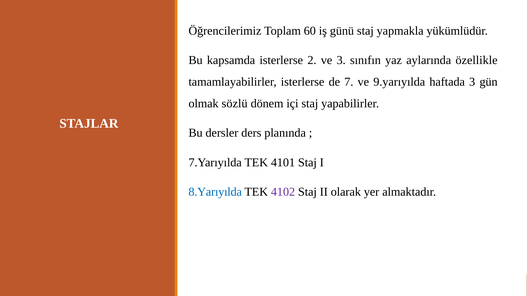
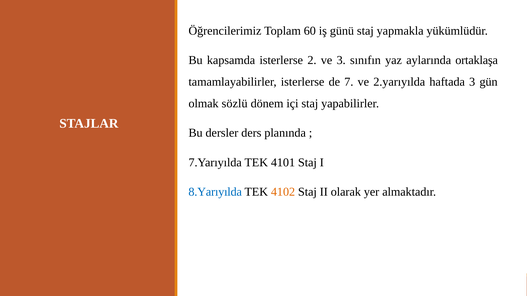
özellikle: özellikle -> ortaklaşa (477, 60)
9.yarıyılda: 9.yarıyılda -> 2.yarıyılda (399, 82)
4102 colour: purple -> orange (283, 192)
